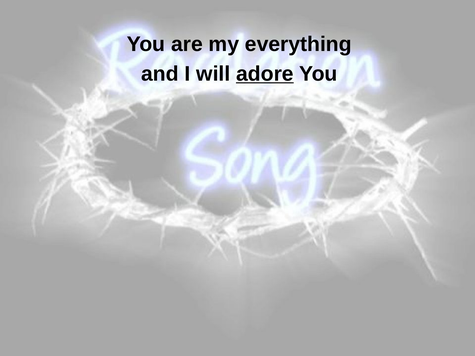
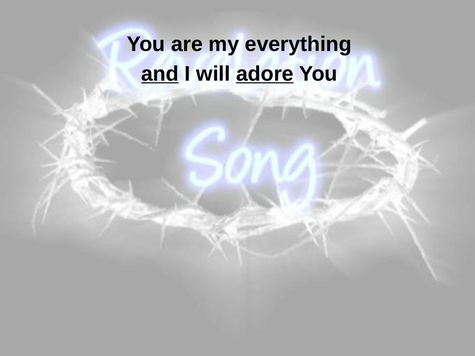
and underline: none -> present (160, 74)
